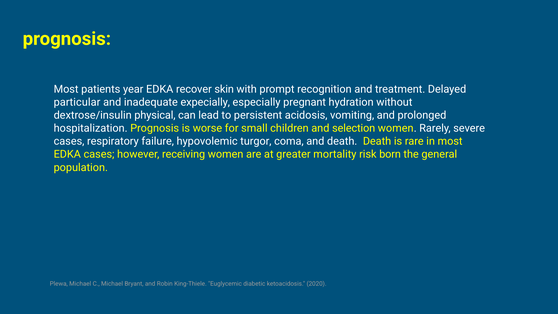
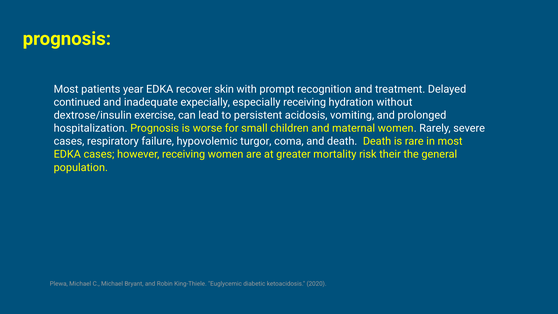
particular: particular -> continued (77, 102)
especially pregnant: pregnant -> receiving (305, 102)
physical: physical -> exercise (155, 115)
selection: selection -> maternal (354, 128)
born: born -> their (390, 154)
